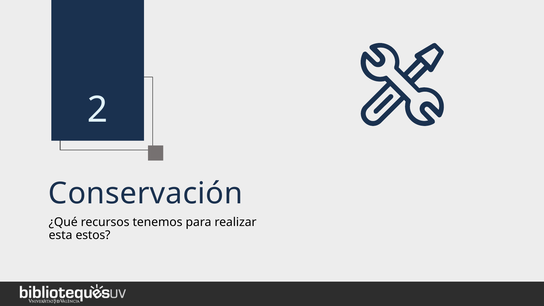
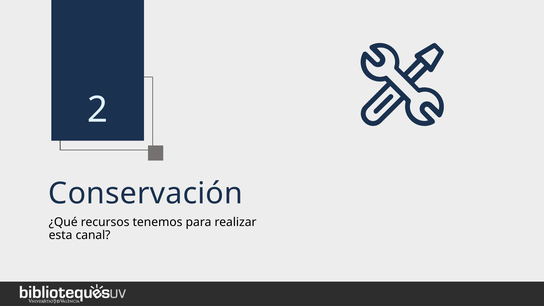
estos: estos -> canal (93, 235)
